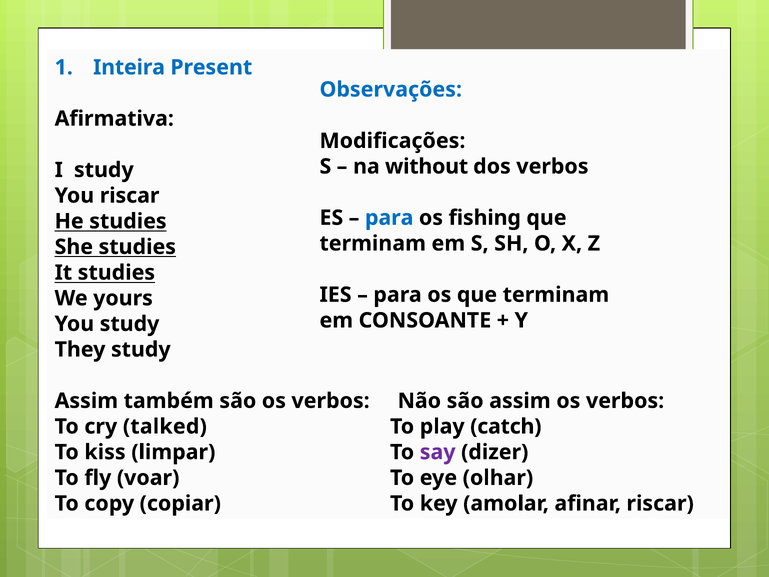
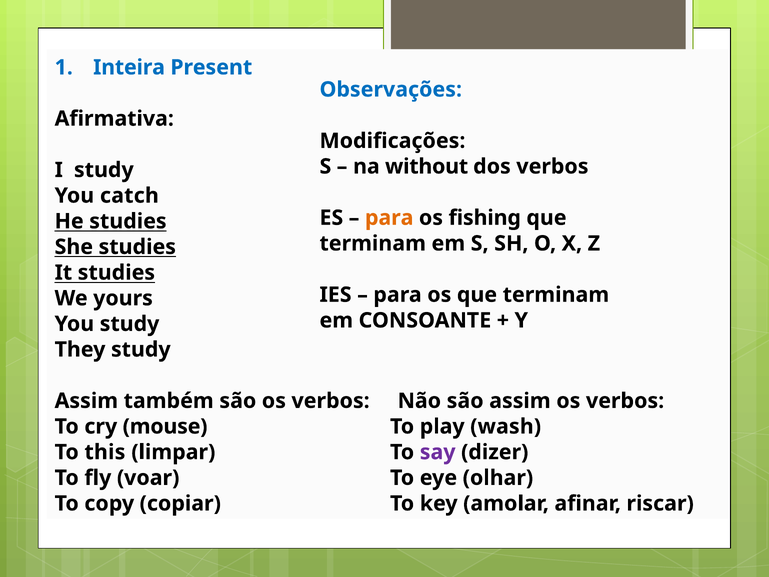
You riscar: riscar -> catch (129, 196)
para colour: blue -> orange (389, 218)
talked: talked -> mouse (165, 426)
catch: catch -> wash (506, 426)
kiss: kiss -> this (105, 452)
